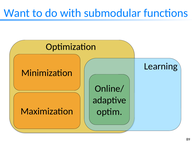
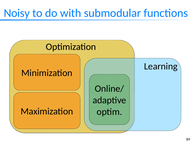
Want: Want -> Noisy (17, 13)
